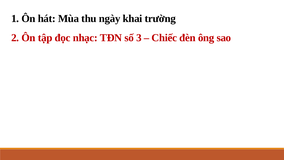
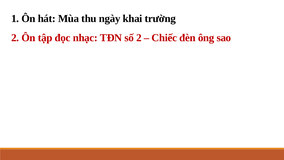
số 3: 3 -> 2 (139, 38)
